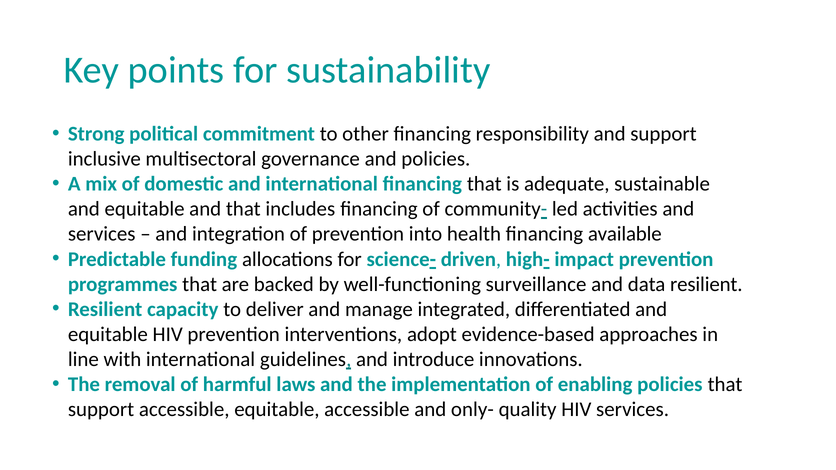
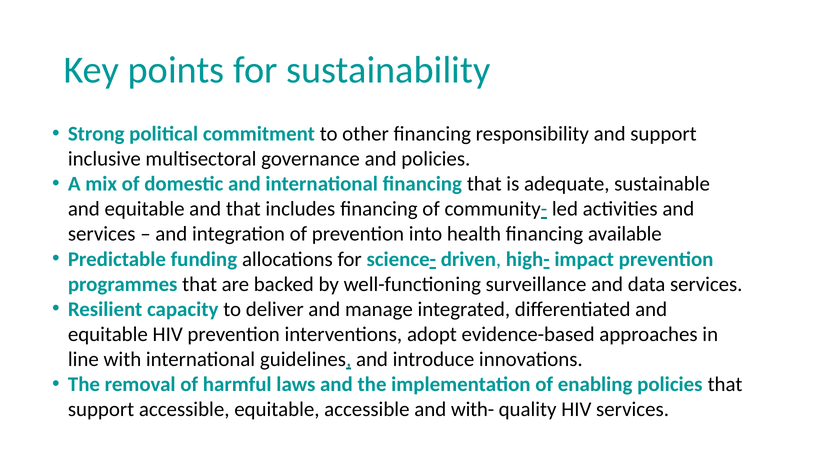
data resilient: resilient -> services (706, 284)
only-: only- -> with- (473, 410)
